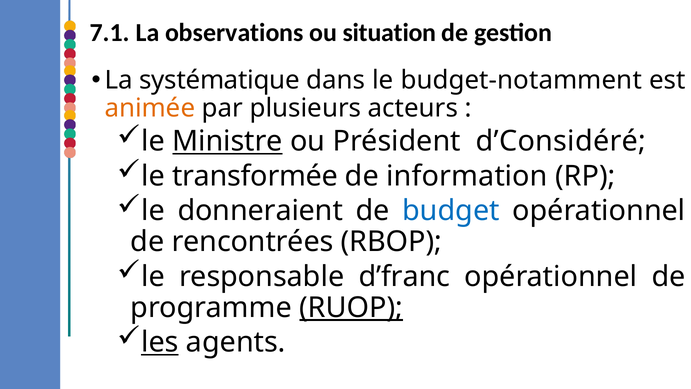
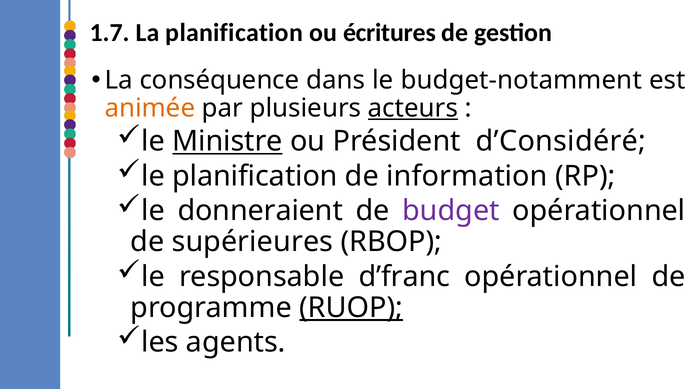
7.1: 7.1 -> 1.7 (110, 33)
La observations: observations -> planification (234, 33)
situation: situation -> écritures (389, 33)
systématique: systématique -> conséquence (219, 80)
acteurs underline: none -> present (413, 108)
le transformée: transformée -> planification (255, 176)
budget colour: blue -> purple (451, 211)
rencontrées: rencontrées -> supérieures (252, 242)
les underline: present -> none (160, 342)
